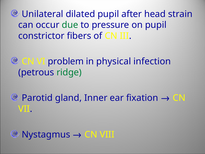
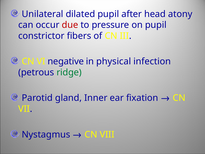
strain: strain -> atony (180, 14)
due colour: green -> red (70, 25)
problem: problem -> negative (66, 61)
